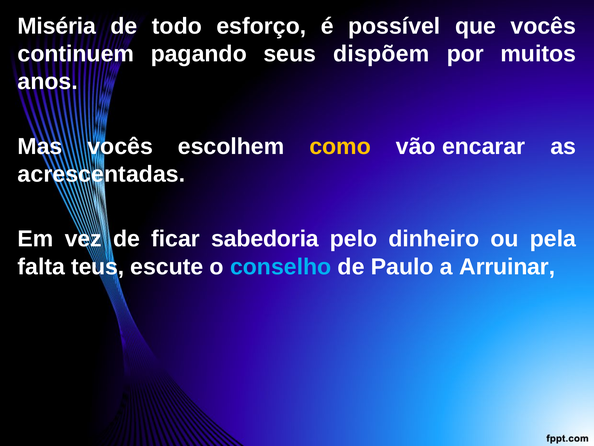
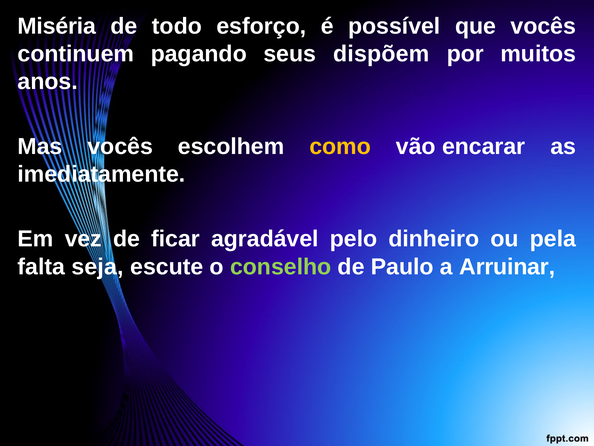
acrescentadas: acrescentadas -> imediatamente (101, 174)
sabedoria: sabedoria -> agradável (265, 239)
teus: teus -> seja (97, 266)
conselho colour: light blue -> light green (281, 266)
